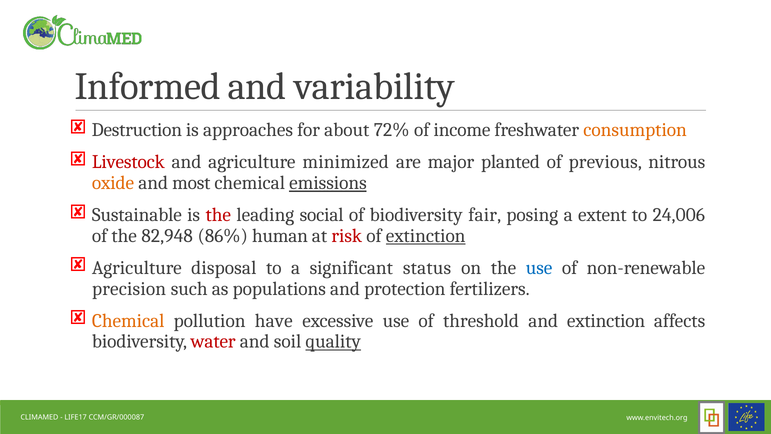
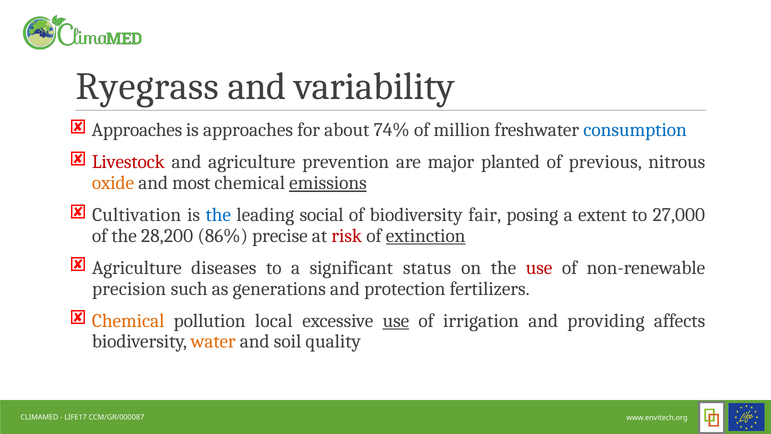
Informed: Informed -> Ryegrass (147, 86)
Destruction: Destruction -> Approaches (137, 130)
72%: 72% -> 74% (392, 130)
income: income -> million (462, 130)
consumption colour: orange -> blue (635, 130)
minimized: minimized -> prevention (346, 162)
Sustainable: Sustainable -> Cultivation (137, 215)
the colour: red -> blue (218, 215)
24,006: 24,006 -> 27,000 (679, 215)
82,948: 82,948 -> 28,200 (167, 236)
human: human -> precise (280, 236)
disposal: disposal -> diseases (224, 268)
use colour: blue -> red (539, 268)
populations: populations -> generations (279, 288)
have: have -> local (274, 321)
use underline: none -> present (396, 321)
threshold: threshold -> irrigation (481, 321)
and extinction: extinction -> providing (606, 321)
water colour: red -> orange (213, 341)
quality underline: present -> none (333, 341)
